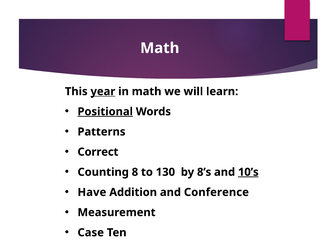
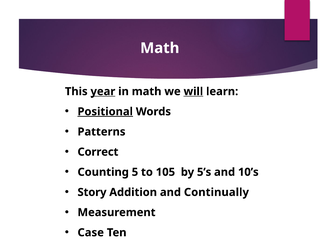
will underline: none -> present (193, 91)
8: 8 -> 5 (135, 172)
130: 130 -> 105 (165, 172)
8’s: 8’s -> 5’s (204, 172)
10’s underline: present -> none (248, 172)
Have: Have -> Story (92, 192)
Conference: Conference -> Continually (216, 192)
